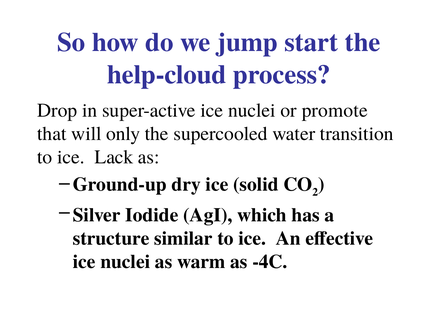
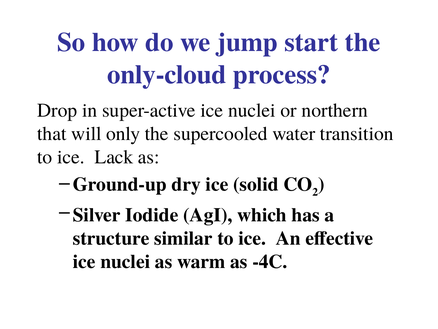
help-cloud: help-cloud -> only-cloud (167, 74)
promote: promote -> northern (335, 110)
